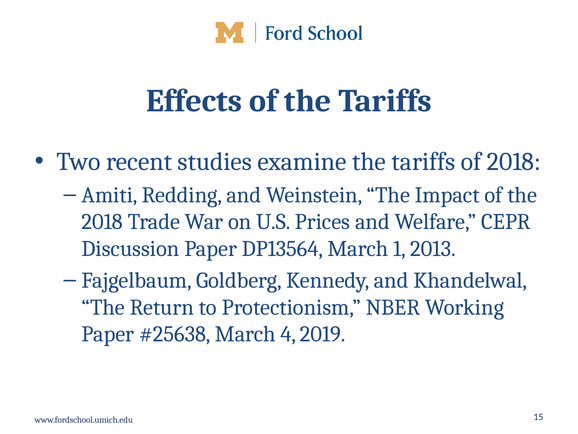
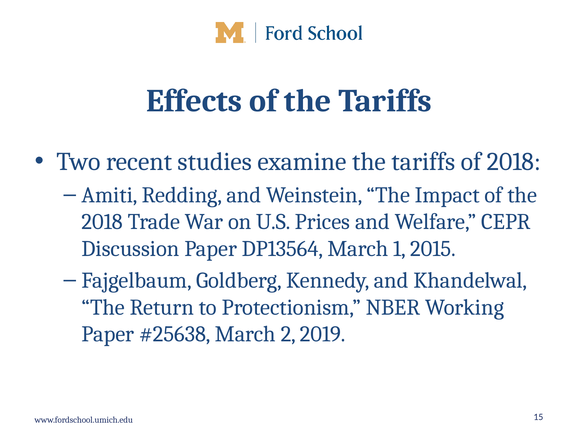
2013: 2013 -> 2015 (433, 249)
4: 4 -> 2 (288, 334)
